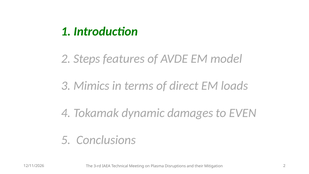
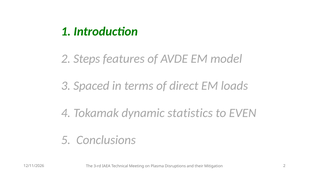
Mimics: Mimics -> Spaced (91, 86)
damages: damages -> statistics (190, 113)
